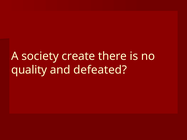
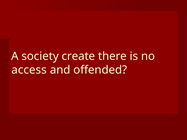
quality: quality -> access (29, 70)
defeated: defeated -> offended (100, 70)
